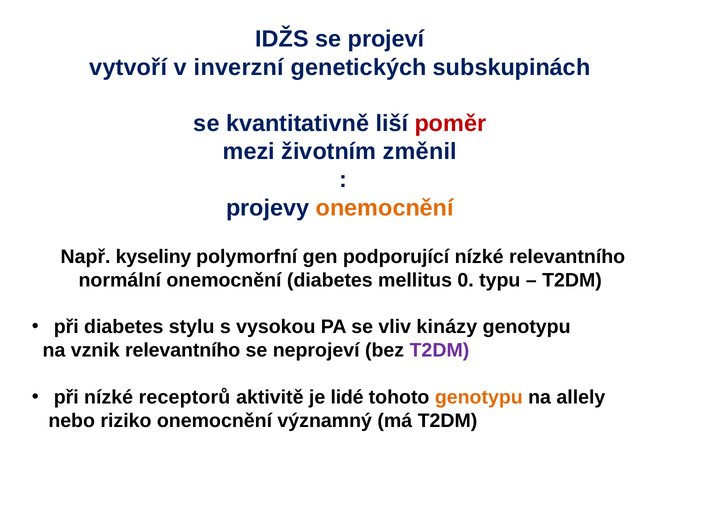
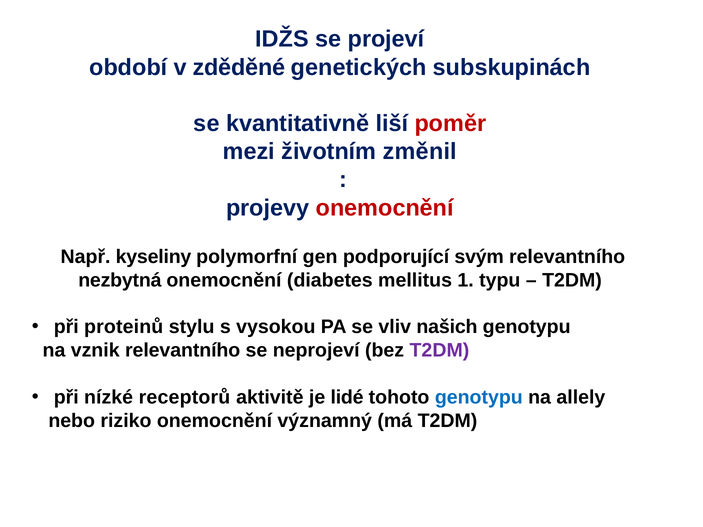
vytvoří: vytvoří -> období (128, 67)
inverzní: inverzní -> zděděné (239, 67)
onemocnění colour: orange -> red (385, 208)
podporující nízké: nízké -> svým (479, 257)
normální: normální -> nezbytná (120, 280)
0: 0 -> 1 (466, 280)
při diabetes: diabetes -> proteinů (124, 327)
kinázy: kinázy -> našich (447, 327)
genotypu colour: orange -> blue (479, 398)
